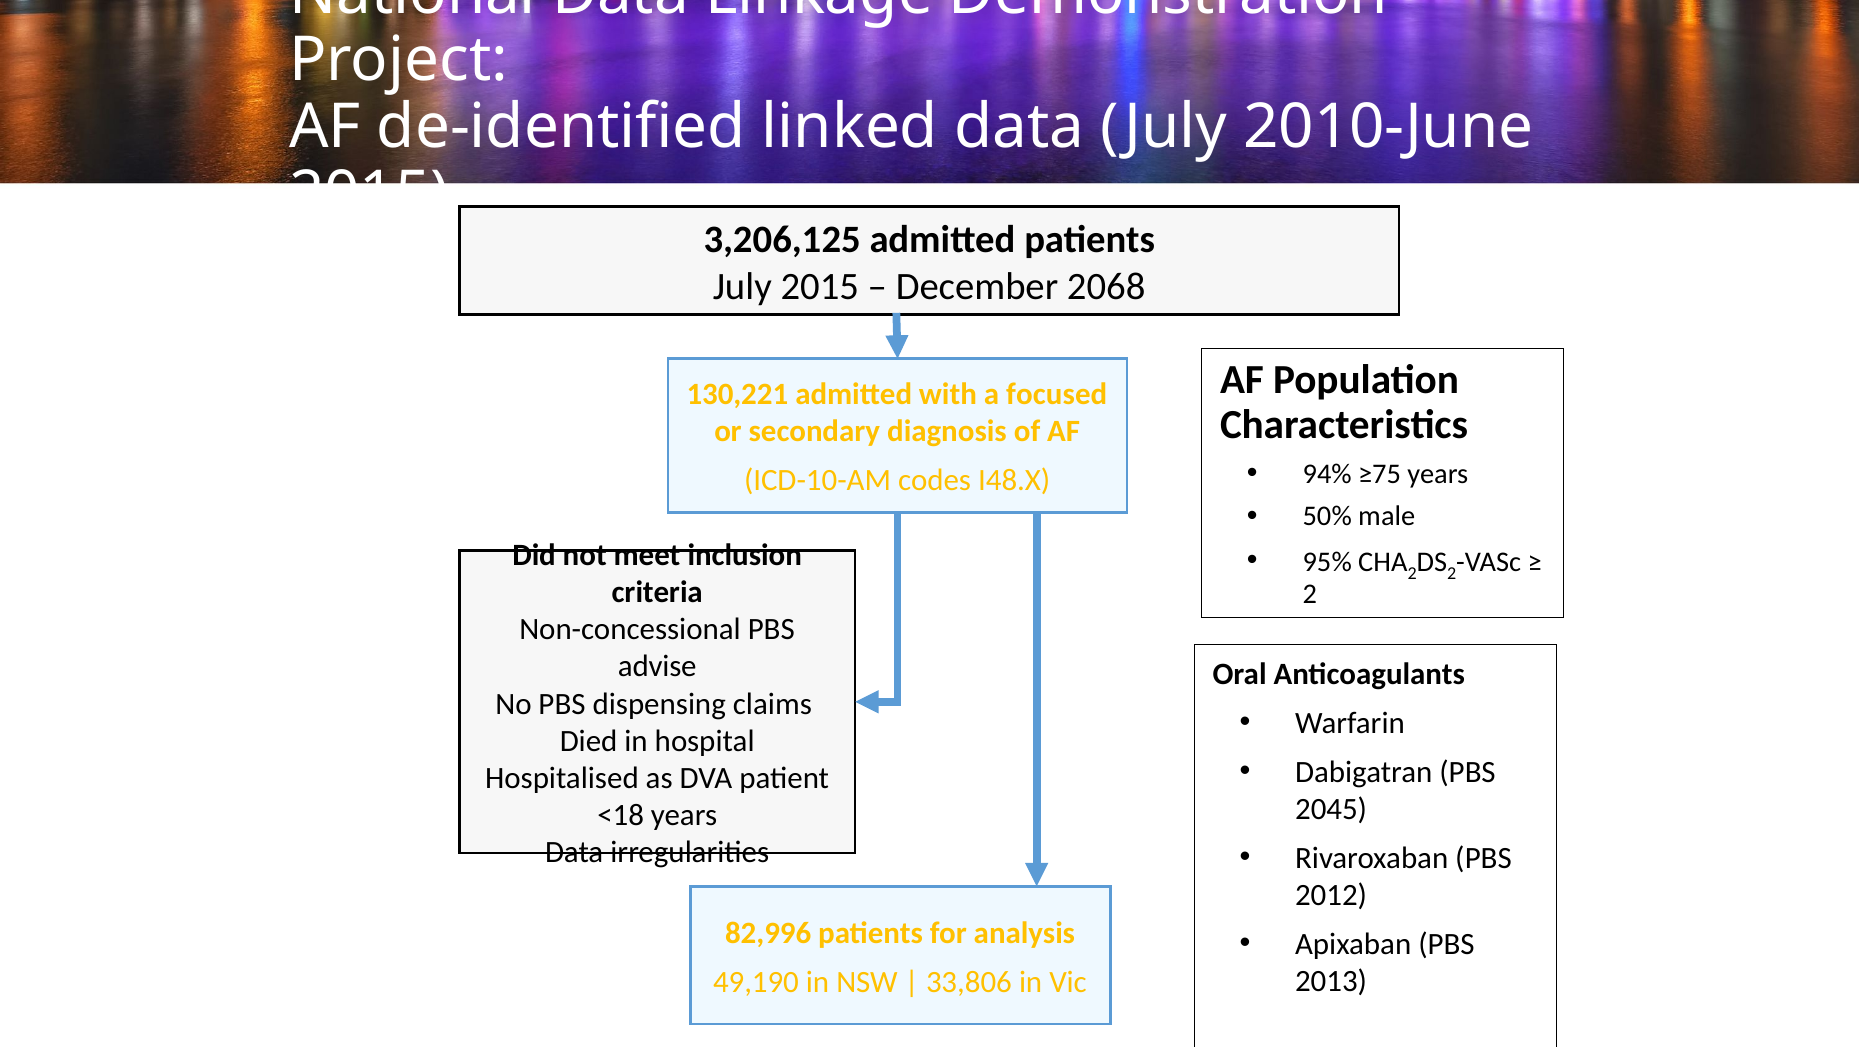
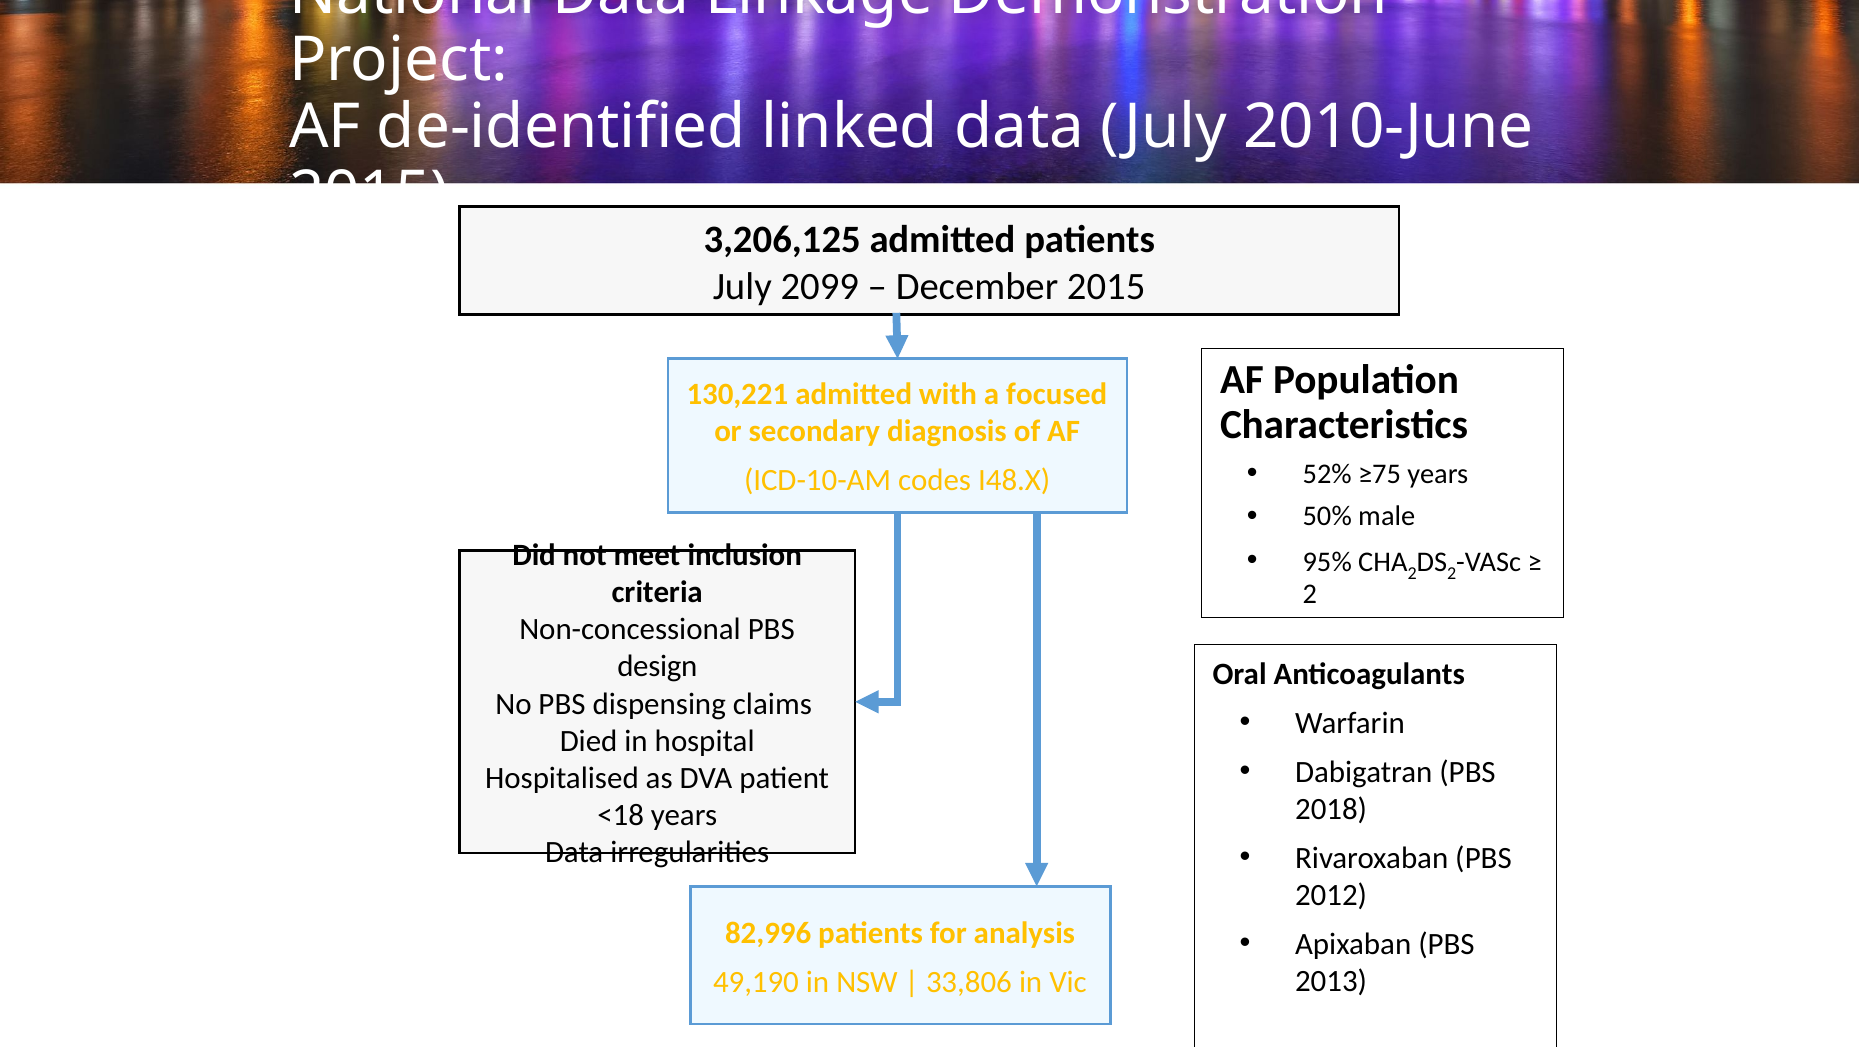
July 2015: 2015 -> 2099 (820, 286)
December 2068: 2068 -> 2015 (1106, 286)
94%: 94% -> 52% (1327, 474)
advise: advise -> design (657, 667)
2045: 2045 -> 2018 (1331, 809)
